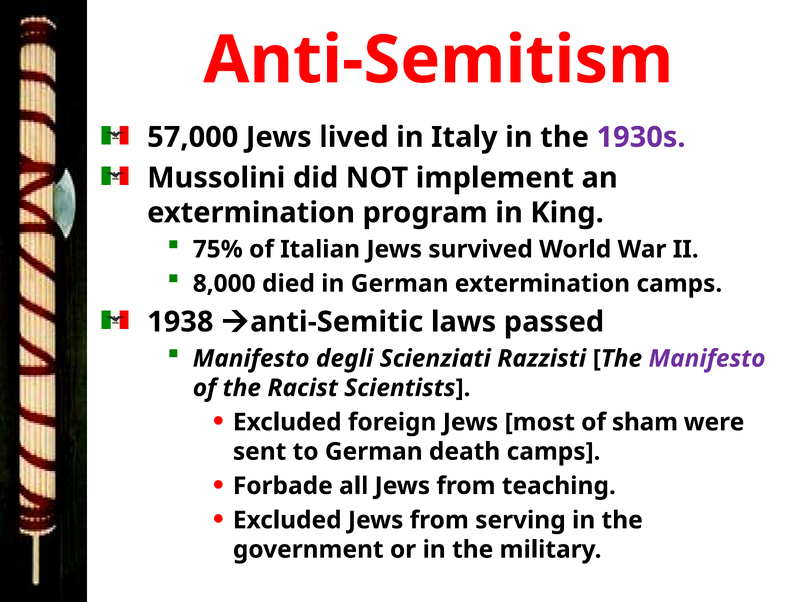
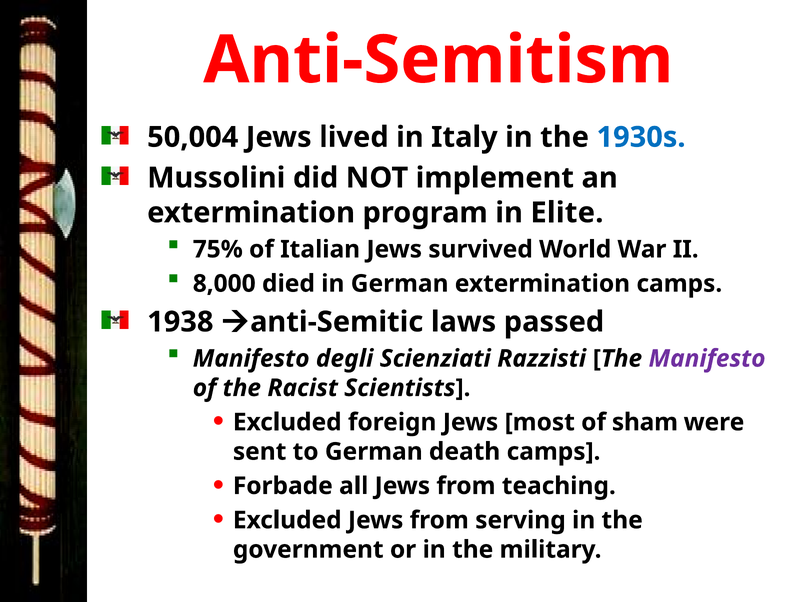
57,000: 57,000 -> 50,004 (193, 137)
1930s colour: purple -> blue (641, 137)
King: King -> Elite (567, 213)
